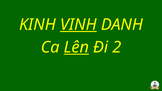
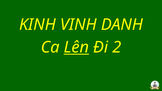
VINH underline: present -> none (78, 25)
